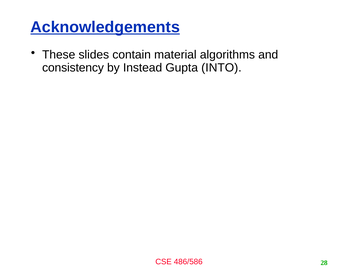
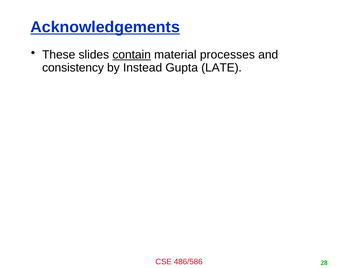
contain underline: none -> present (132, 55)
algorithms: algorithms -> processes (227, 55)
INTO: INTO -> LATE (222, 68)
